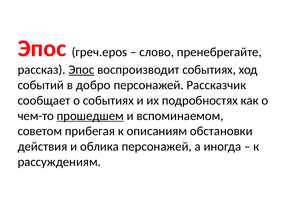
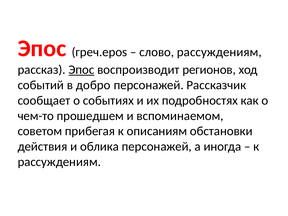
слово пренебрегайте: пренебрегайте -> рассуждениям (219, 52)
воспроизводит событиях: событиях -> регионов (209, 70)
прошедшем underline: present -> none (90, 116)
